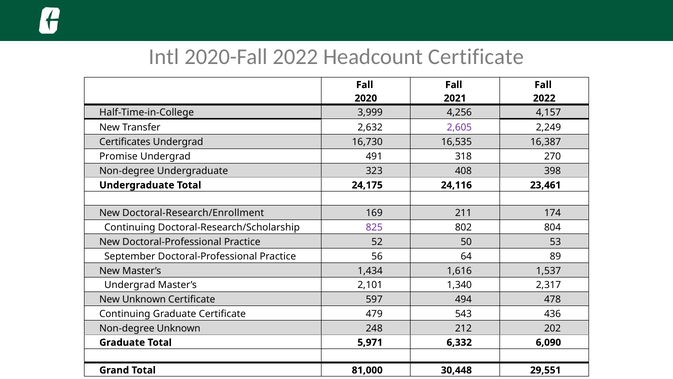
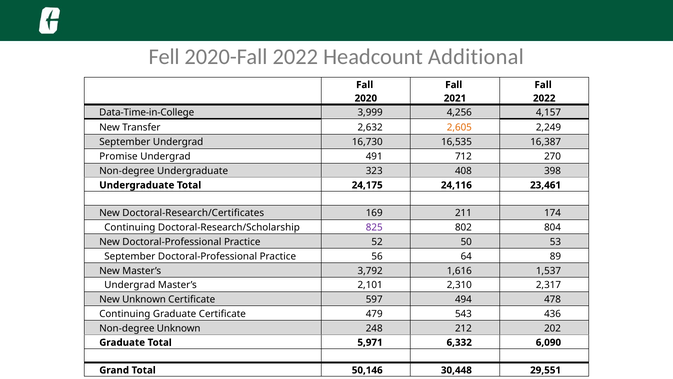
Intl: Intl -> Fell (164, 57)
Headcount Certificate: Certificate -> Additional (476, 57)
Half-Time-in-College: Half-Time-in-College -> Data-Time-in-College (147, 112)
2,605 colour: purple -> orange (459, 127)
Certificates: Certificates -> September (125, 142)
318: 318 -> 712 (463, 156)
Doctoral-Research/Enrollment: Doctoral-Research/Enrollment -> Doctoral-Research/Certificates (193, 213)
1,434: 1,434 -> 3,792 (370, 270)
1,340: 1,340 -> 2,310 (459, 285)
81,000: 81,000 -> 50,146 (367, 370)
